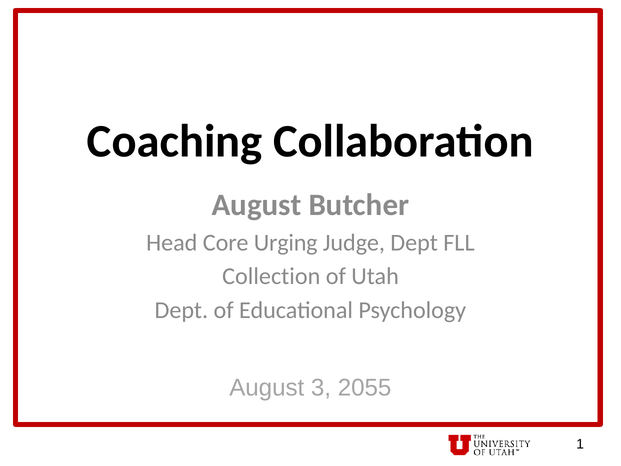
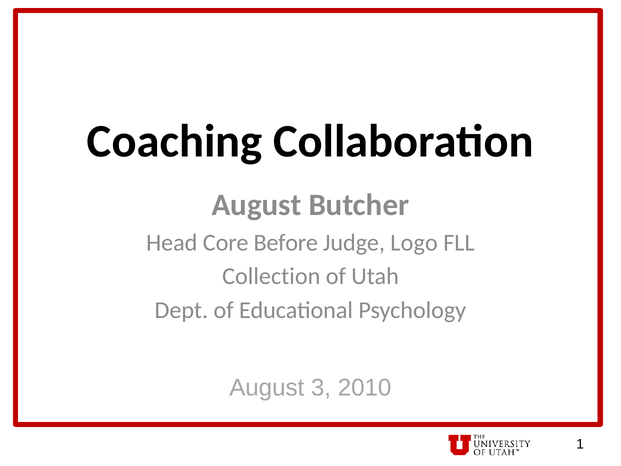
Urging: Urging -> Before (286, 243)
Judge Dept: Dept -> Logo (414, 243)
2055: 2055 -> 2010 (365, 387)
